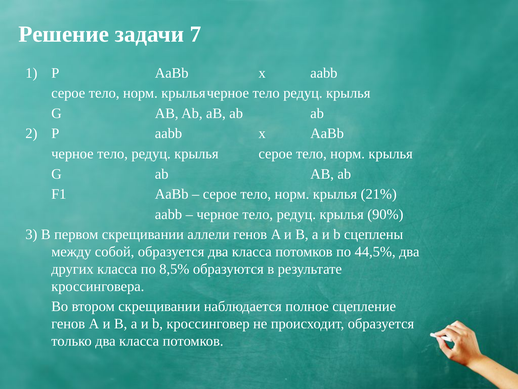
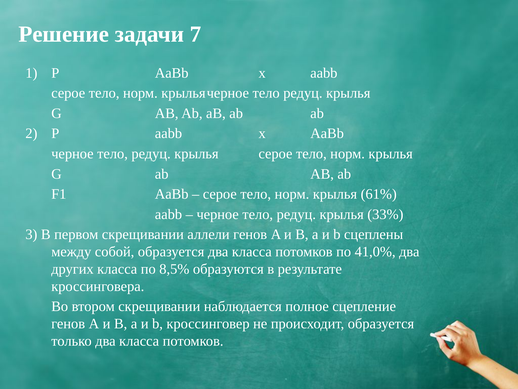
21%: 21% -> 61% (379, 194)
90%: 90% -> 33% (385, 214)
44,5%: 44,5% -> 41,0% (375, 251)
